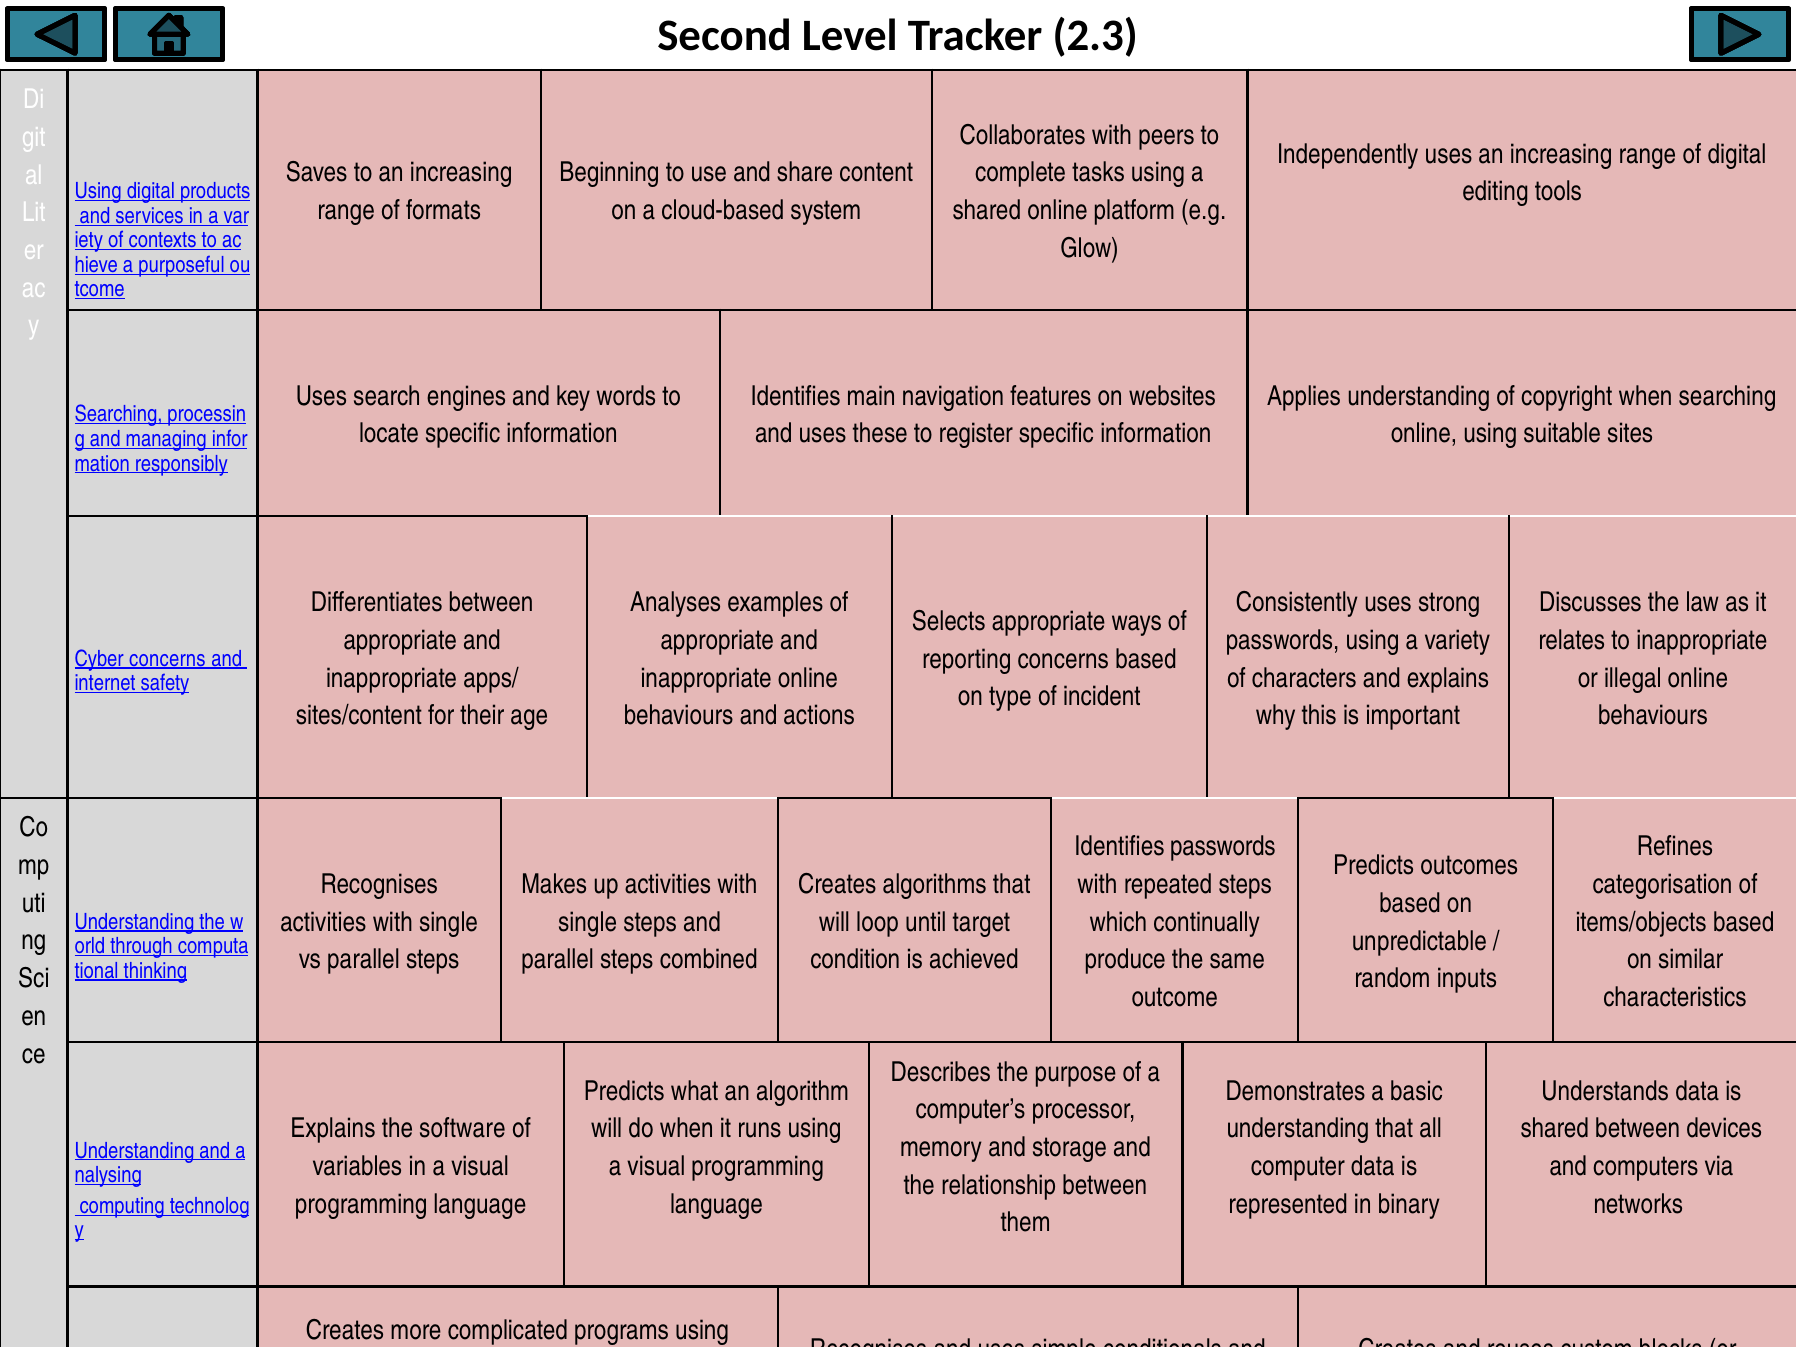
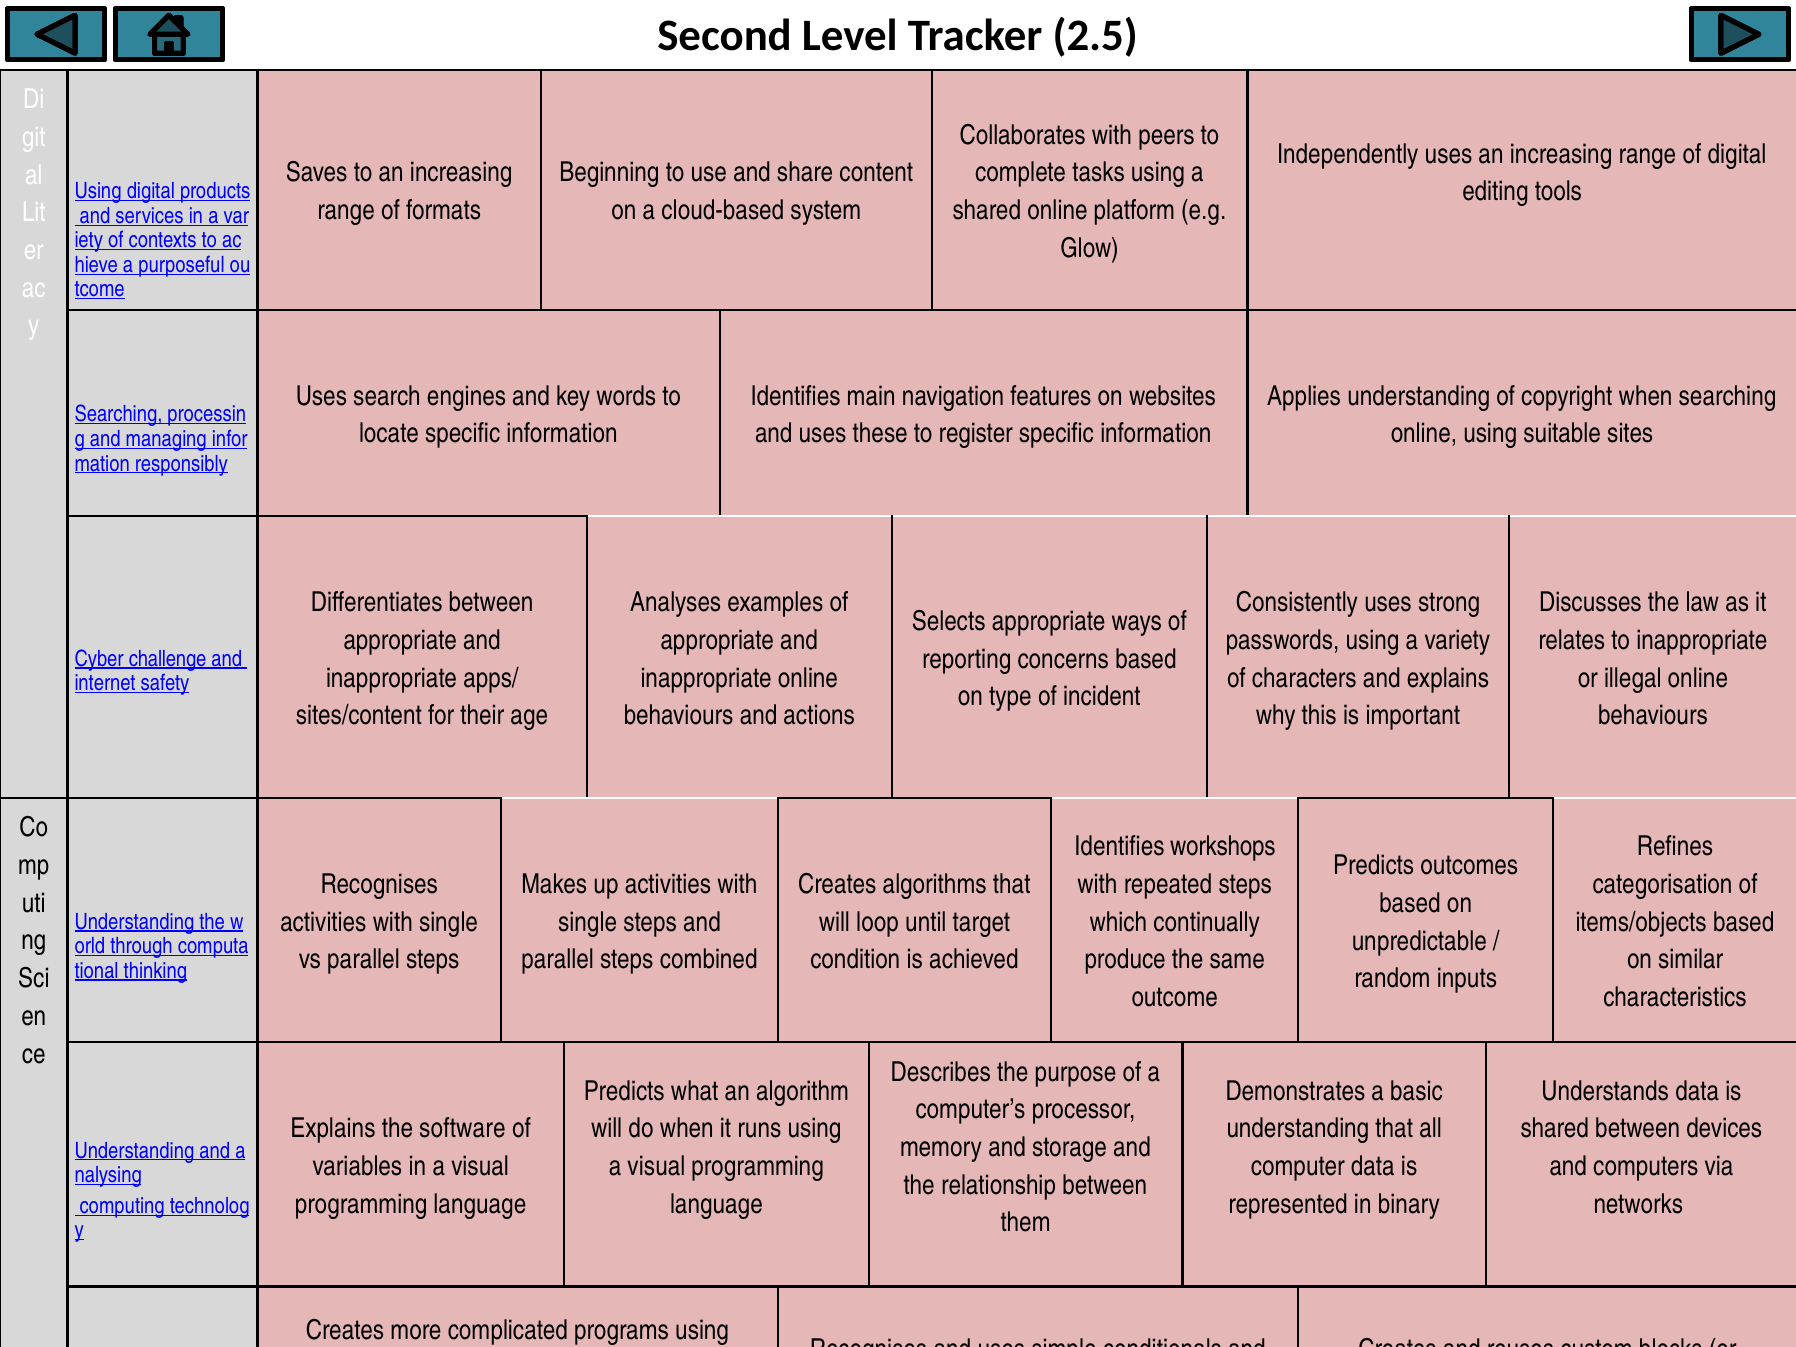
2.3: 2.3 -> 2.5 (1095, 36)
Cyber concerns: concerns -> challenge (168, 659)
Identifies passwords: passwords -> workshops (1223, 847)
